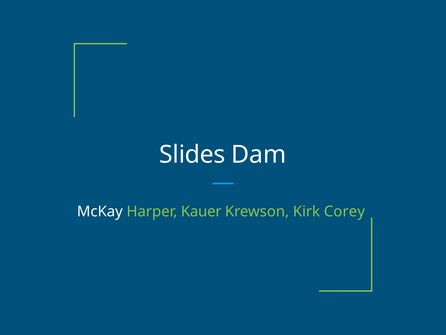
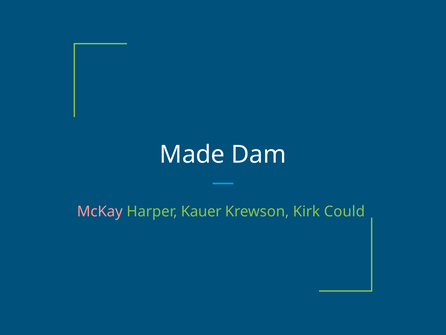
Slides: Slides -> Made (192, 154)
McKay colour: white -> pink (100, 211)
Corey: Corey -> Could (344, 211)
